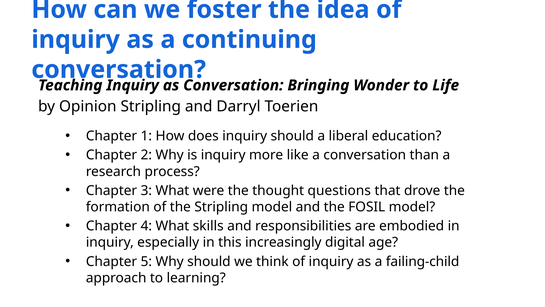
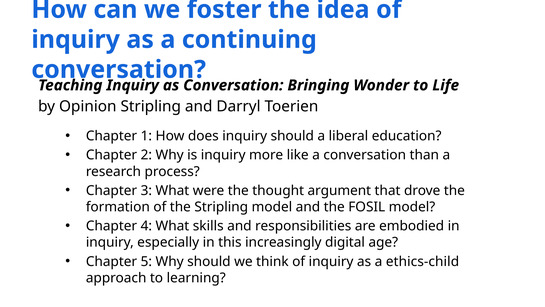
questions: questions -> argument (339, 190)
failing-child: failing-child -> ethics-child (423, 261)
